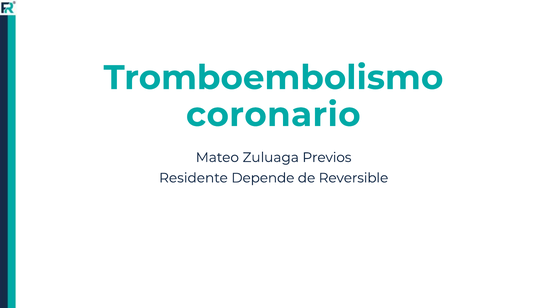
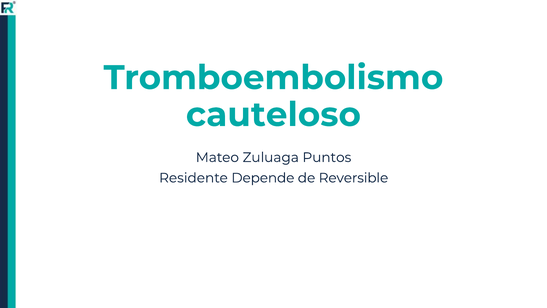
coronario: coronario -> cauteloso (273, 115)
Previos: Previos -> Puntos (327, 157)
